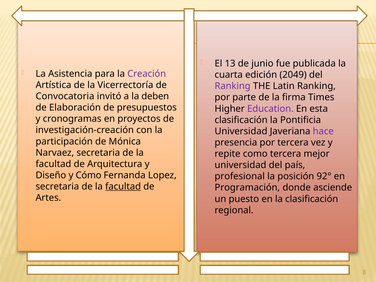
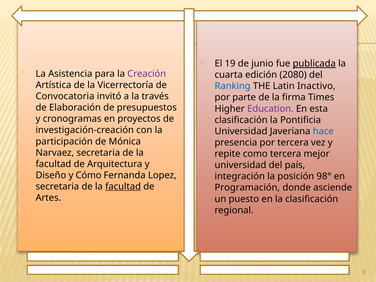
13: 13 -> 19 (230, 64)
publicada underline: none -> present (314, 64)
2049: 2049 -> 2080 (293, 75)
Ranking colour: purple -> blue (233, 86)
Latin Ranking: Ranking -> Inactivo (316, 86)
deben: deben -> través (155, 96)
hace colour: purple -> blue (323, 131)
profesional: profesional -> integración (240, 176)
92°: 92° -> 98° (324, 176)
